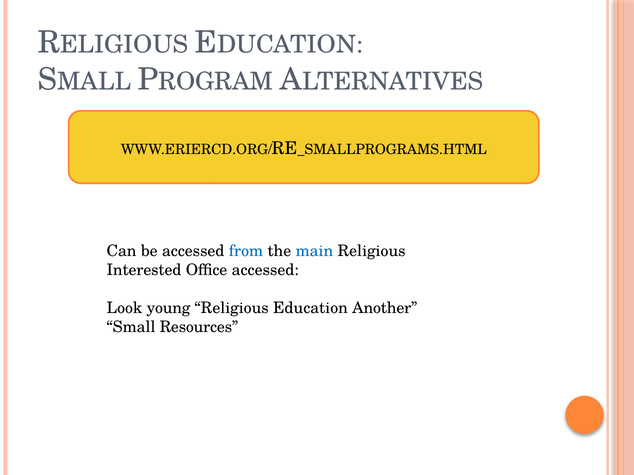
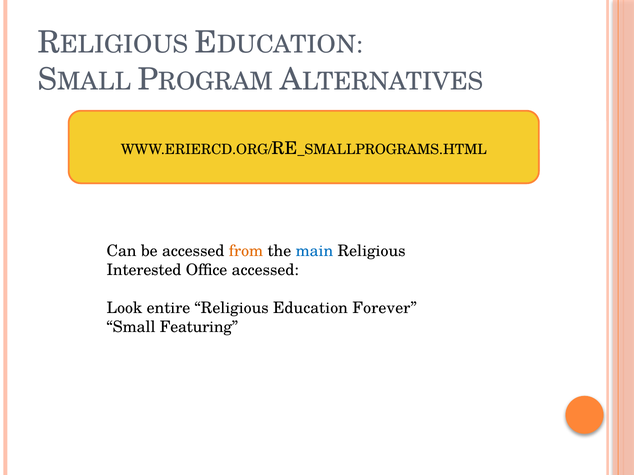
from colour: blue -> orange (246, 251)
young: young -> entire (168, 309)
Another: Another -> Forever (385, 309)
Resources: Resources -> Featuring (199, 328)
